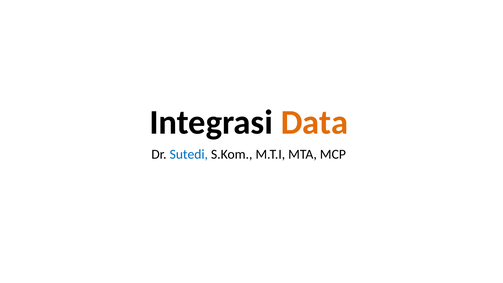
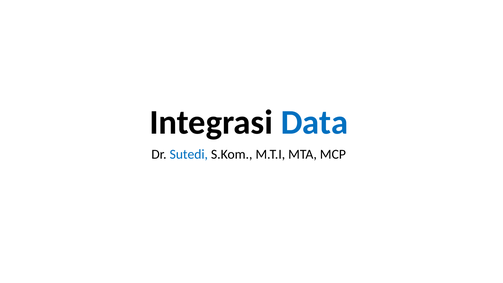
Data colour: orange -> blue (314, 123)
